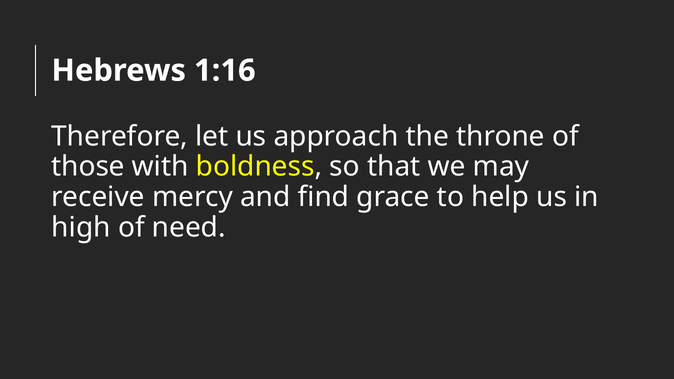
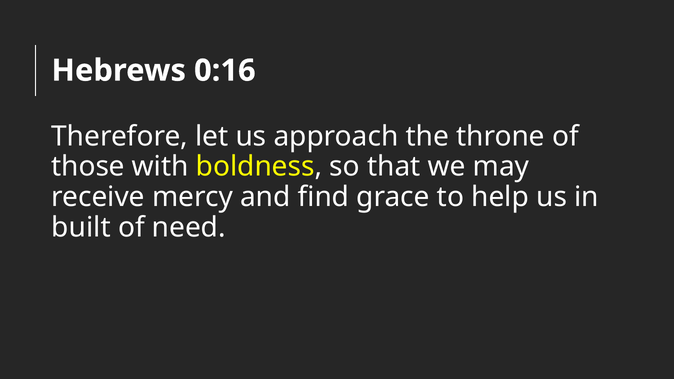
1:16: 1:16 -> 0:16 (225, 71)
high: high -> built (81, 227)
